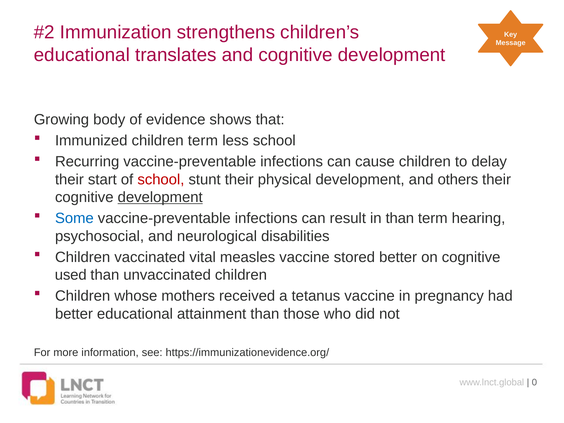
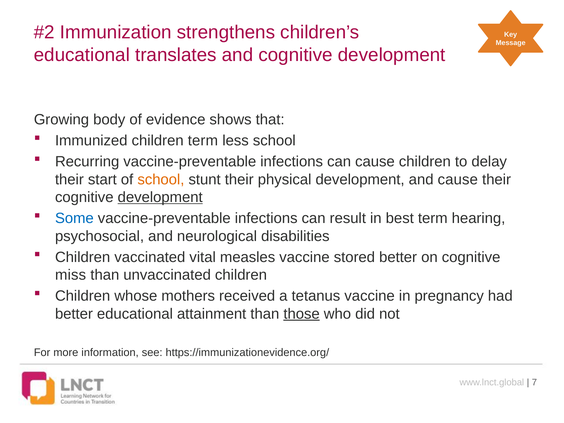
school colour: red -> orange (161, 179)
and others: others -> cause (458, 179)
in than: than -> best (400, 218)
used: used -> miss (71, 275)
those underline: none -> present (302, 314)
0: 0 -> 7 (534, 382)
